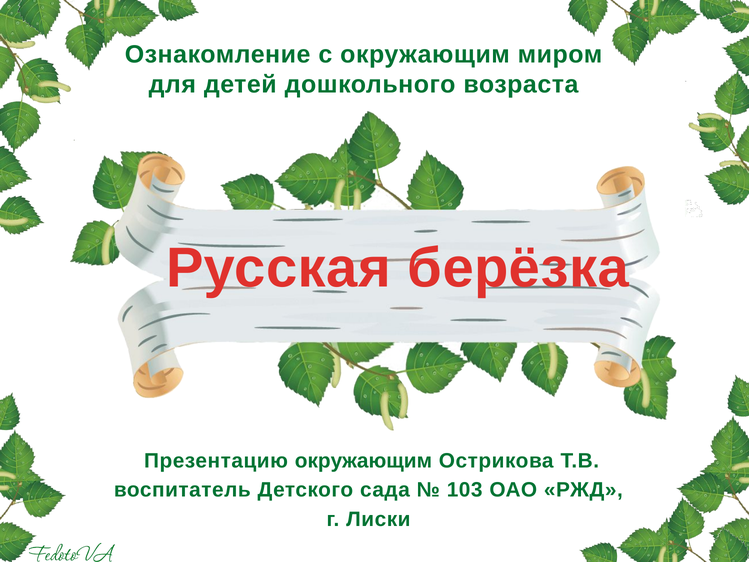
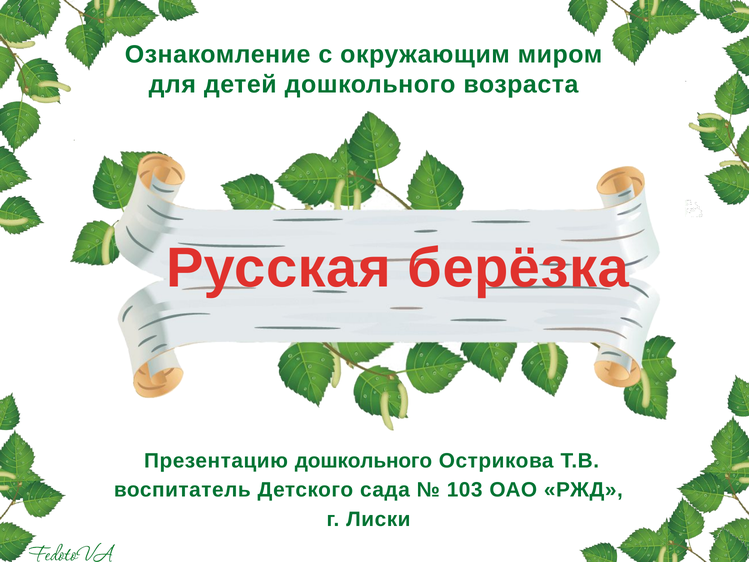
Презентацию окружающим: окружающим -> дошкольного (364, 461)
